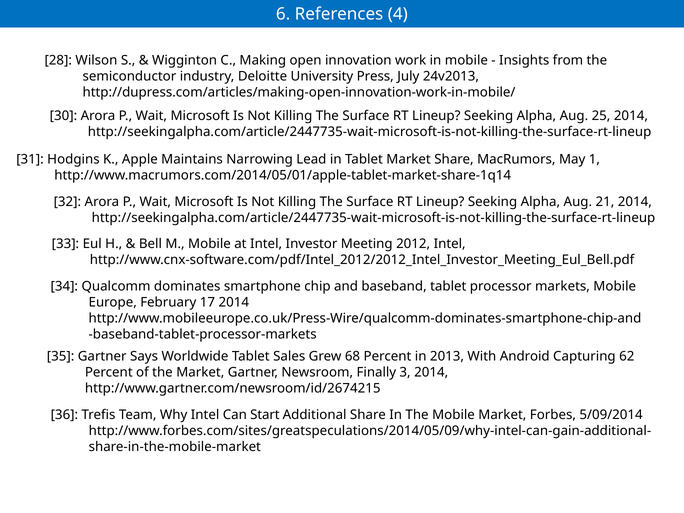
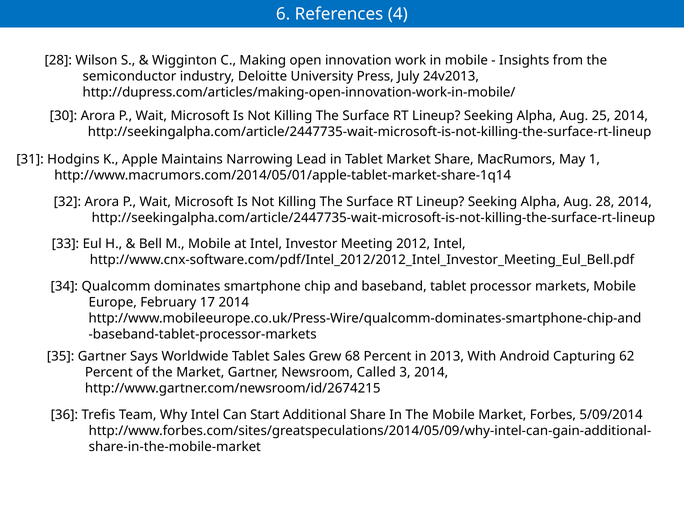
Aug 21: 21 -> 28 (605, 202)
Finally: Finally -> Called (376, 372)
